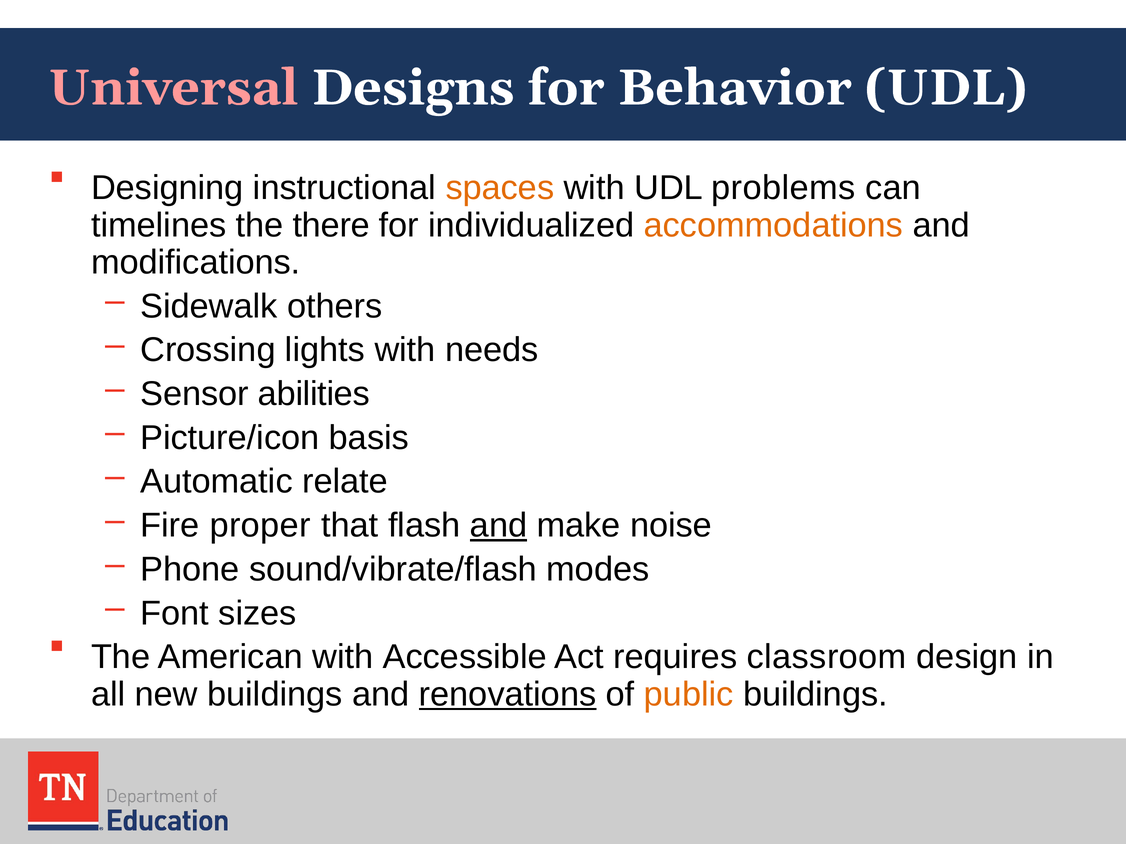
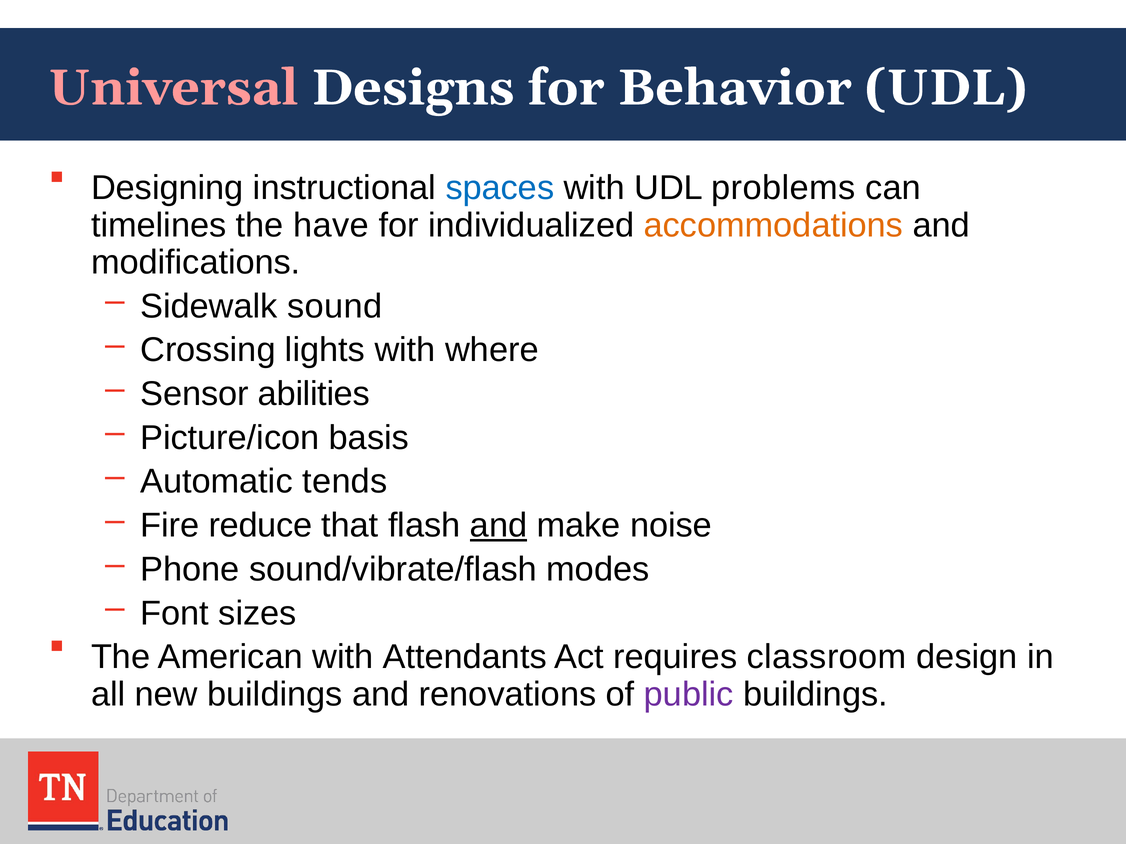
spaces colour: orange -> blue (500, 188)
there: there -> have (331, 225)
others: others -> sound (335, 306)
needs: needs -> where (492, 350)
relate: relate -> tends (345, 482)
proper: proper -> reduce (261, 526)
Accessible: Accessible -> Attendants (465, 657)
renovations underline: present -> none (508, 695)
public colour: orange -> purple (689, 695)
